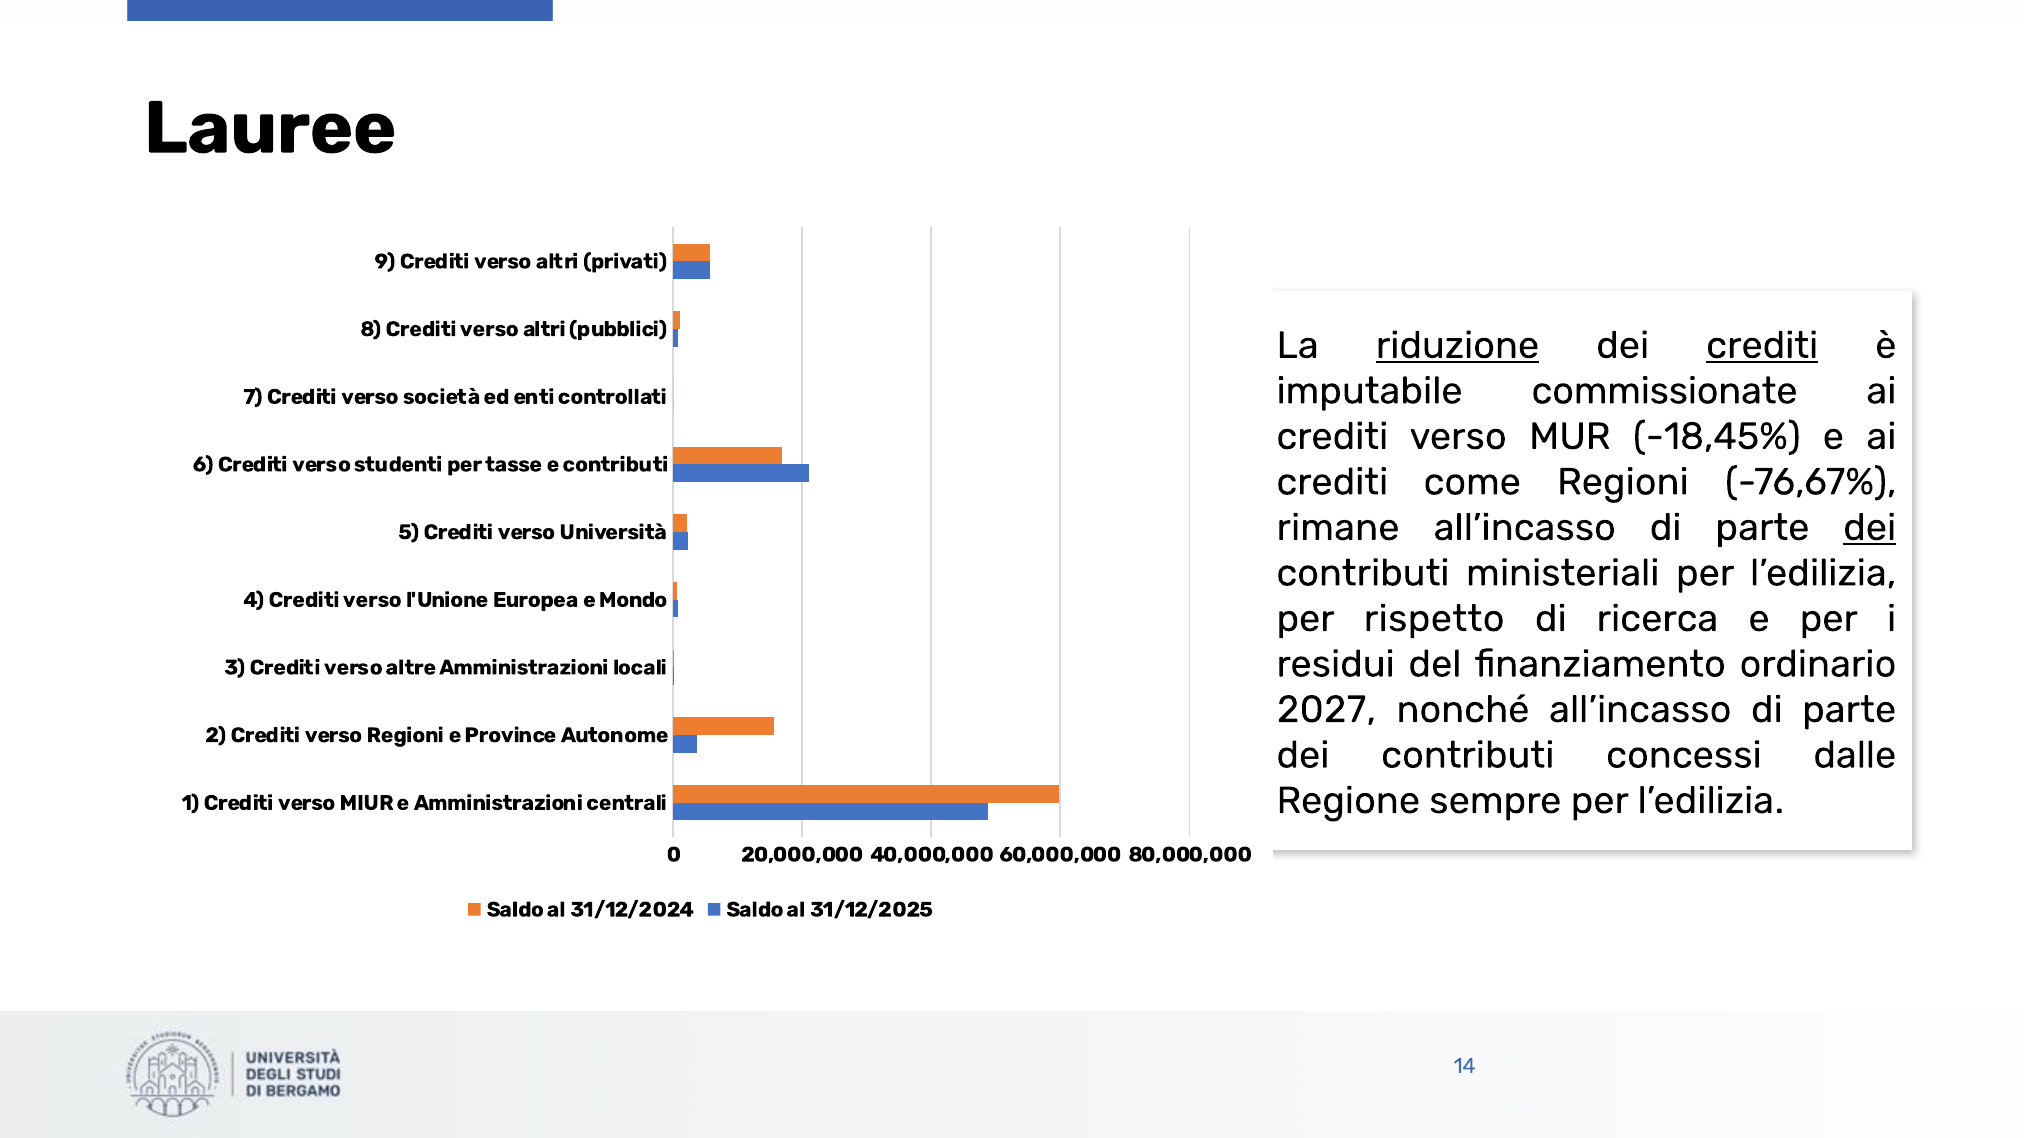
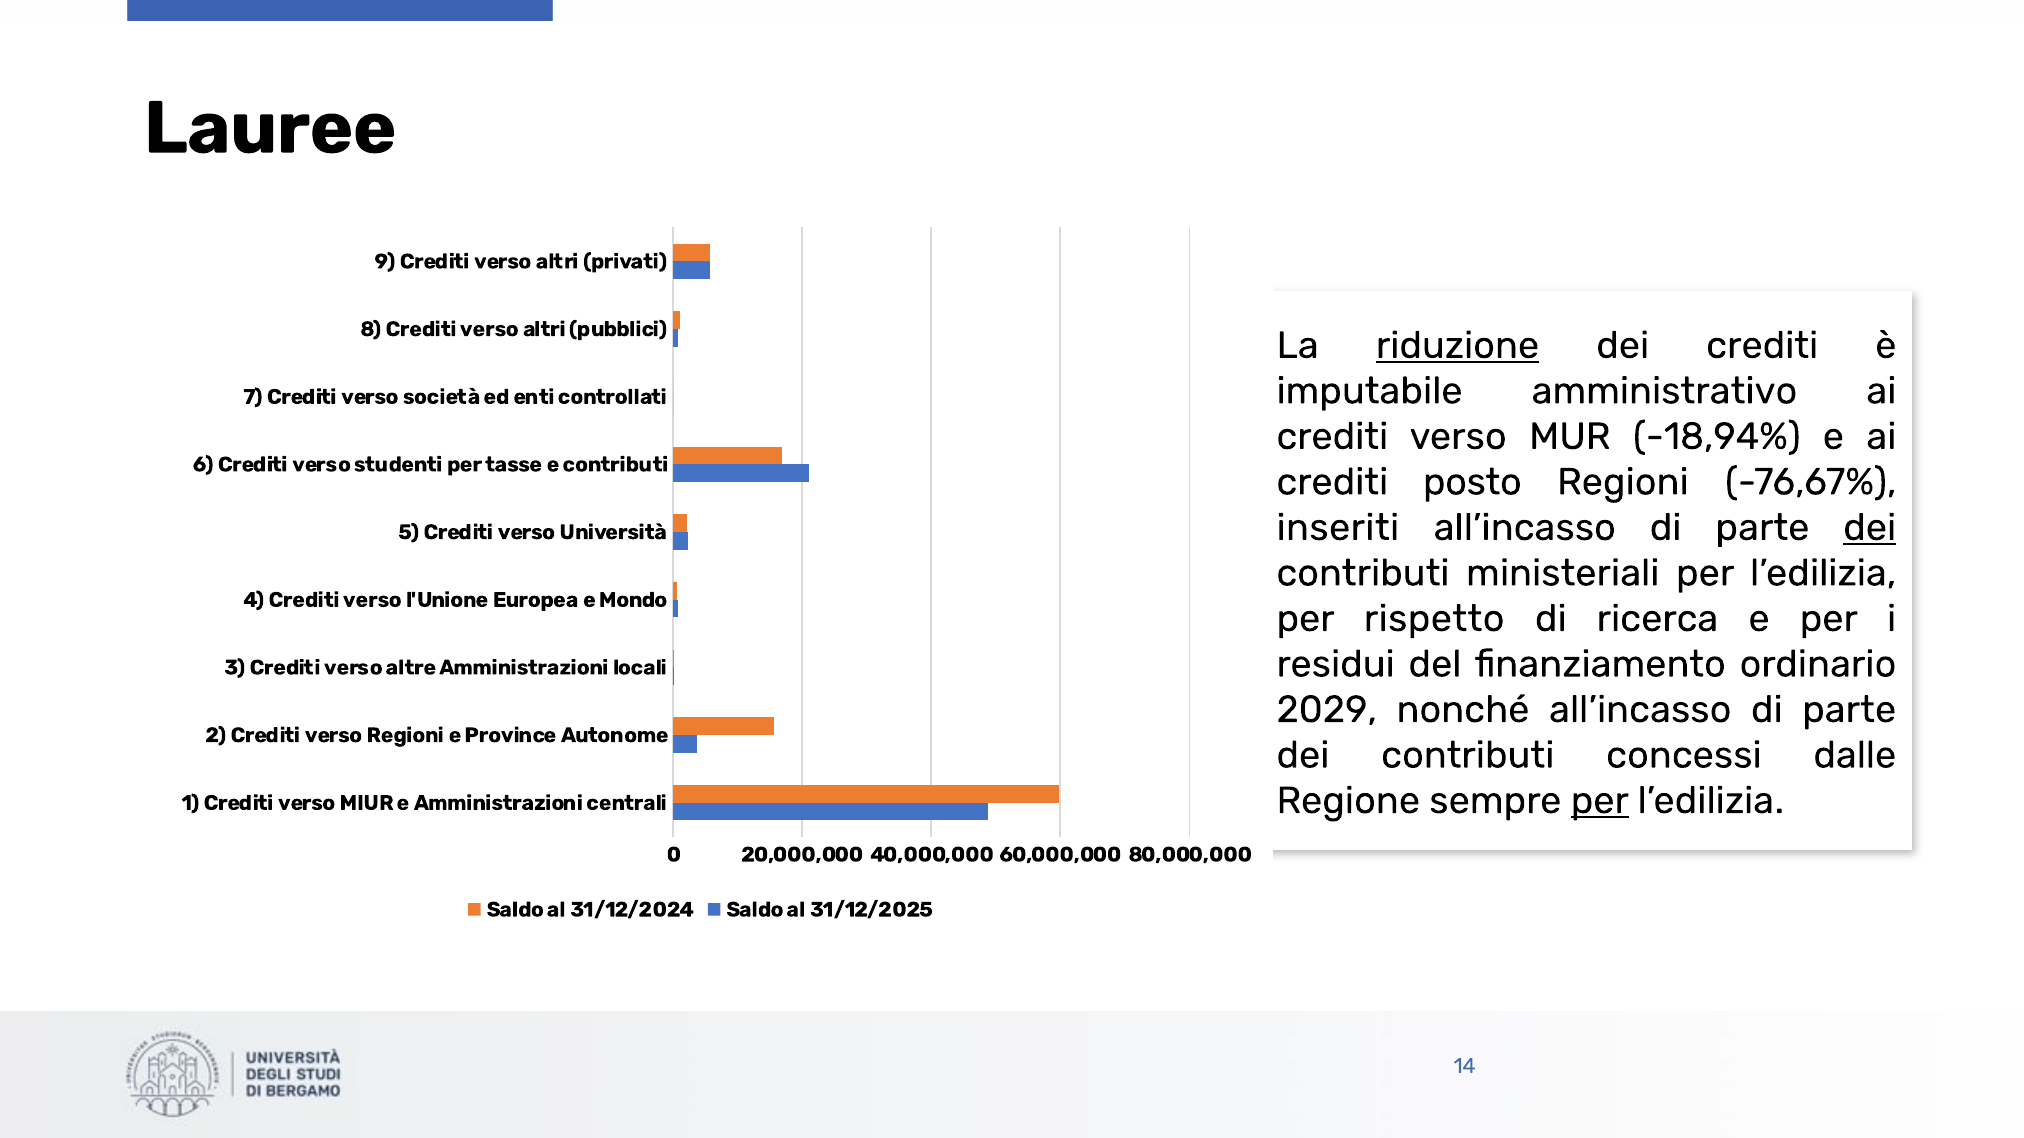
crediti underline: present -> none (1762, 346)
commissionate: commissionate -> amministrativo (1664, 391)
-18,45%: -18,45% -> -18,94% (1717, 437)
come: come -> posto (1472, 482)
rimane: rimane -> inseriti (1338, 528)
2027: 2027 -> 2029 (1327, 710)
per underline: none -> present (1600, 801)
